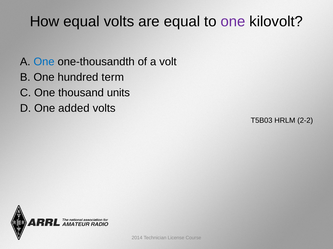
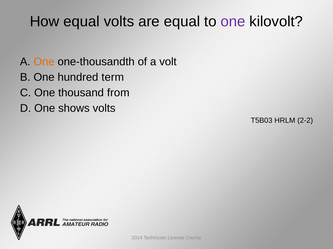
One colour: blue -> orange (44, 62)
units: units -> from (118, 93)
added: added -> shows (74, 108)
